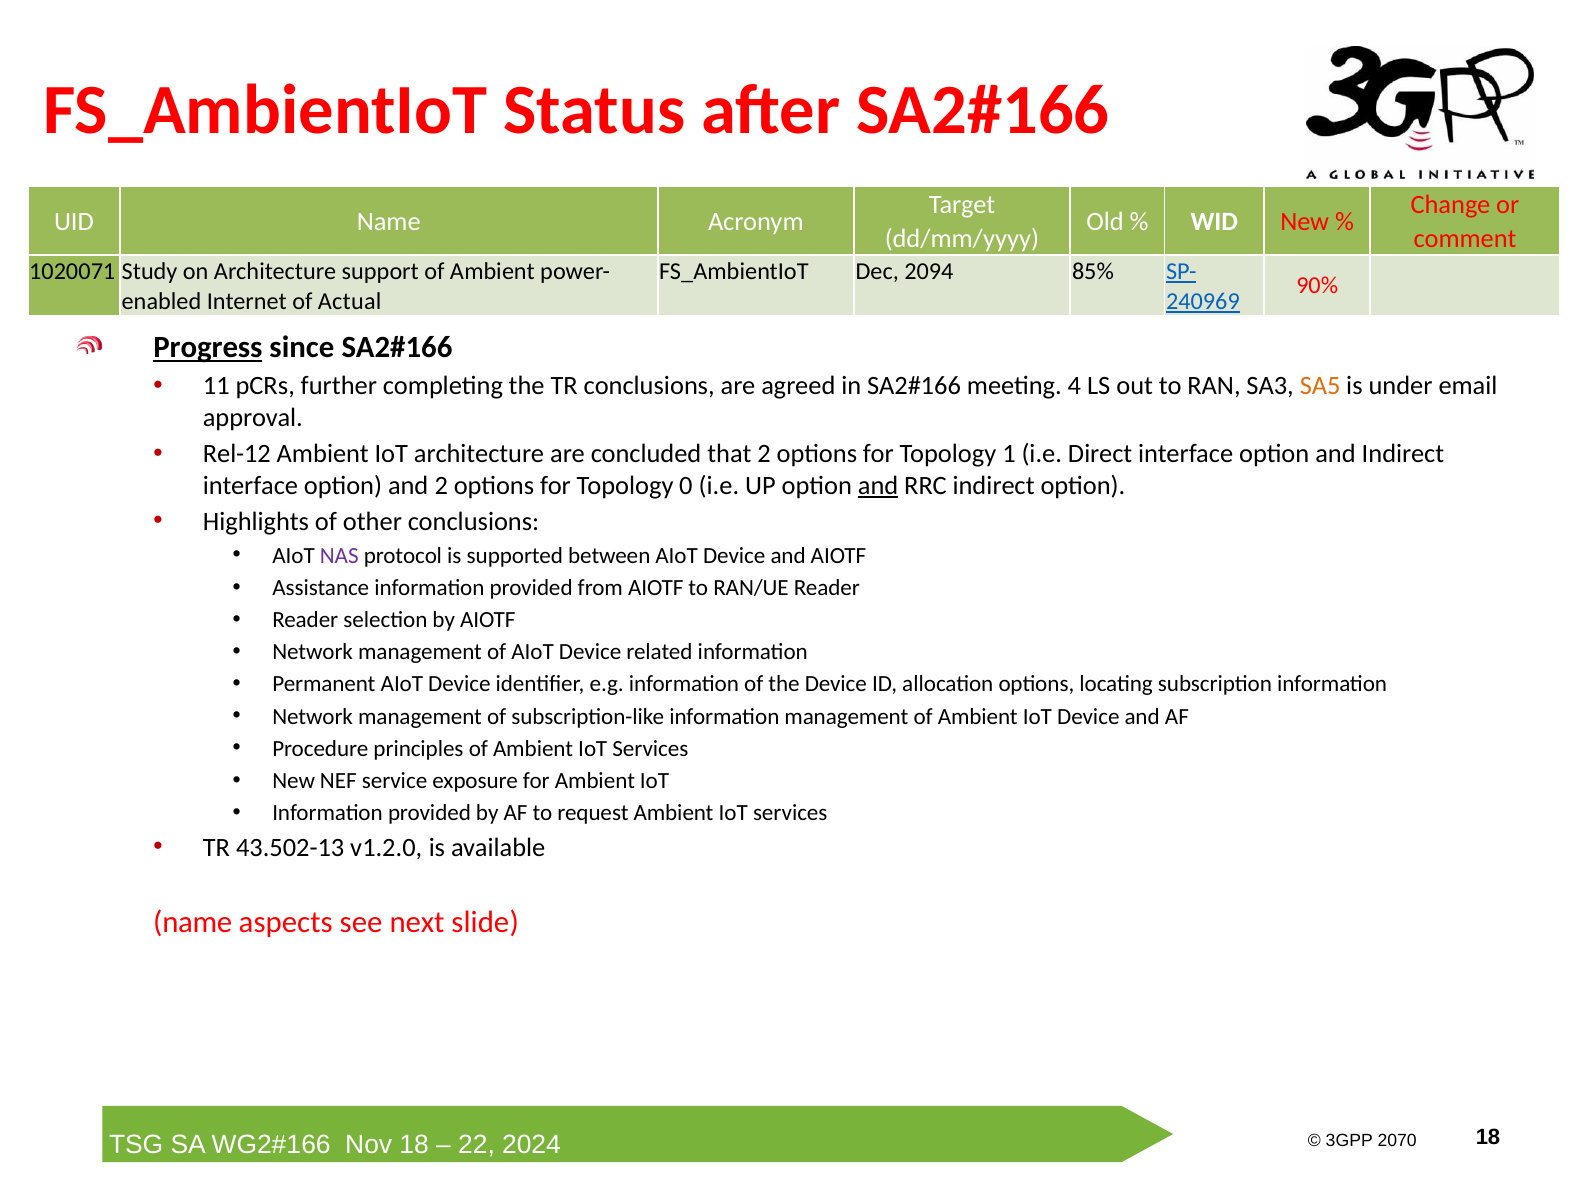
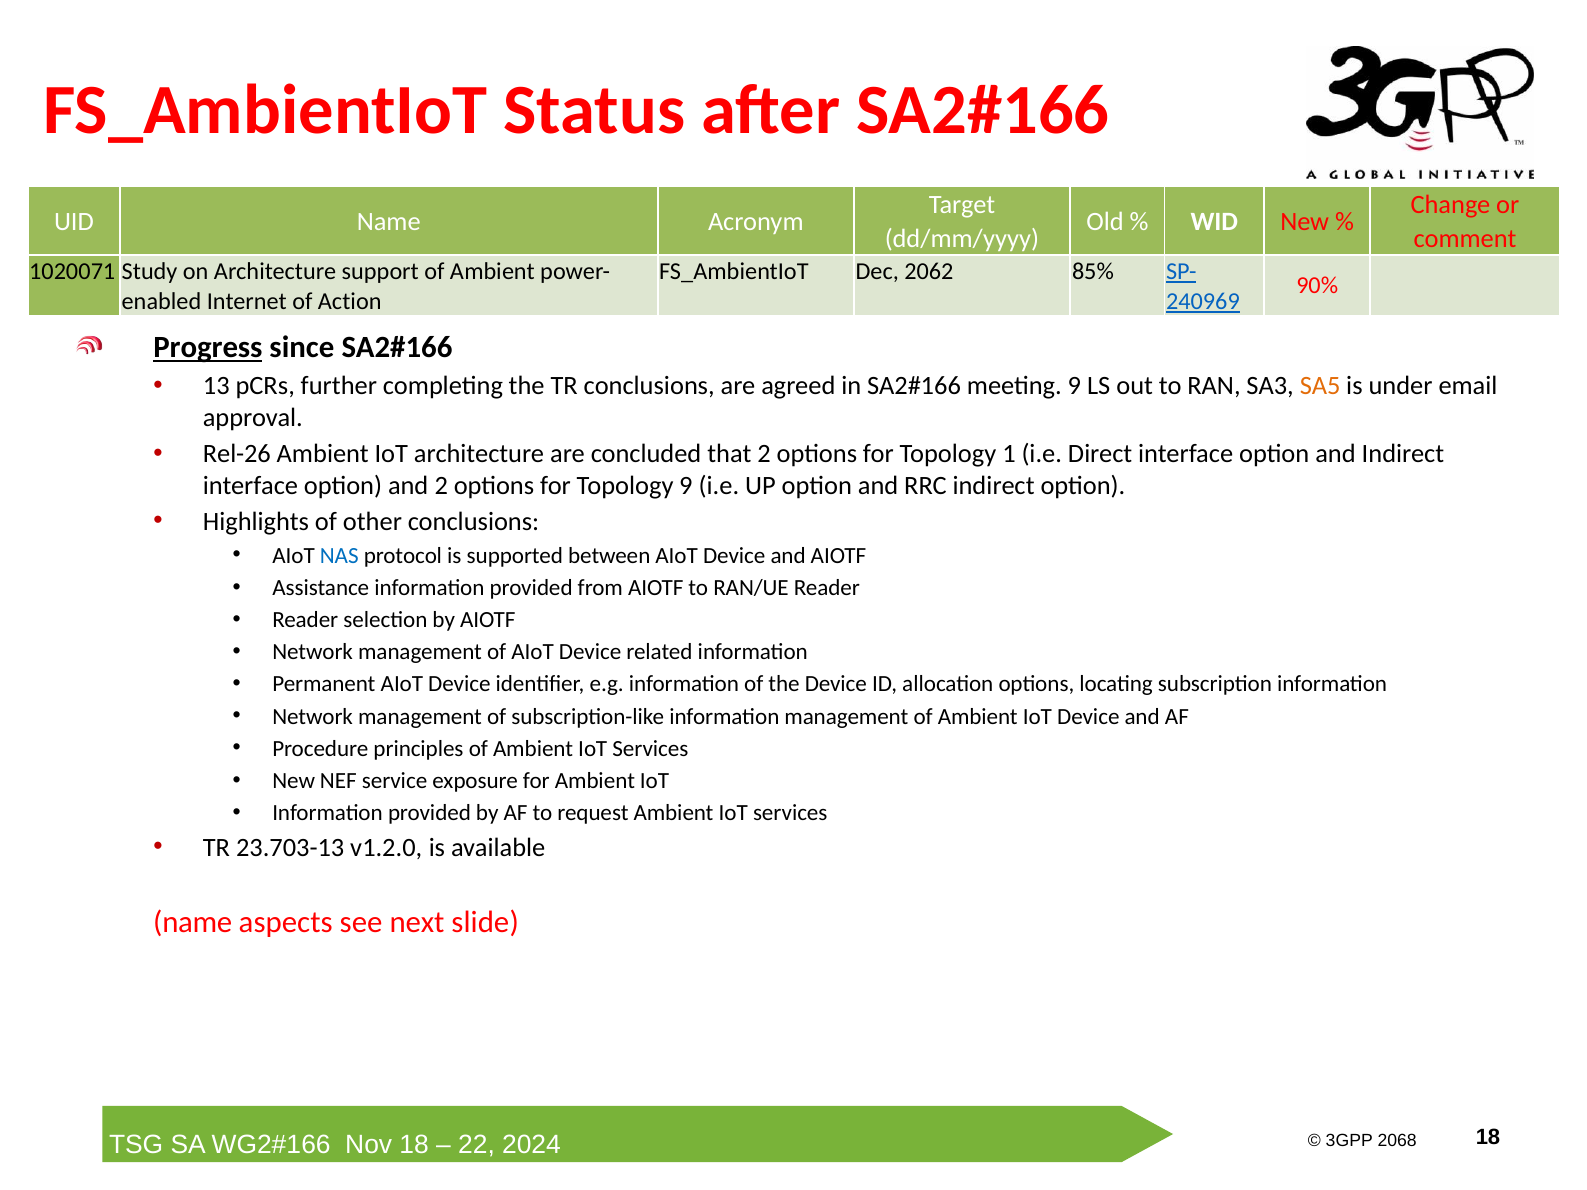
2094: 2094 -> 2062 (929, 272)
Actual: Actual -> Action (350, 302)
11: 11 -> 13 (216, 386)
meeting 4: 4 -> 9 (1074, 386)
Rel-12: Rel-12 -> Rel-26 (237, 454)
Topology 0: 0 -> 9 (686, 486)
and underline: present -> none (878, 486)
NAS colour: purple -> blue (339, 556)
43.502-13: 43.502-13 -> 23.703-13 (290, 848)
2070: 2070 -> 2068 (1397, 1141)
